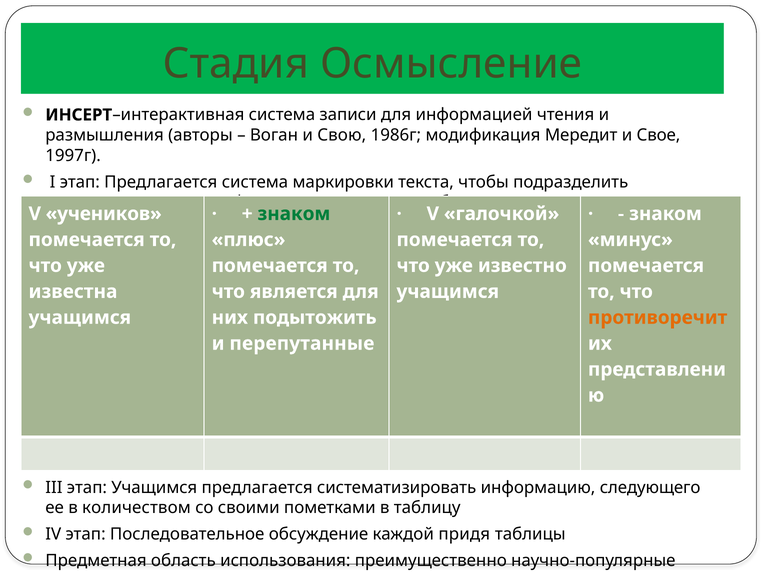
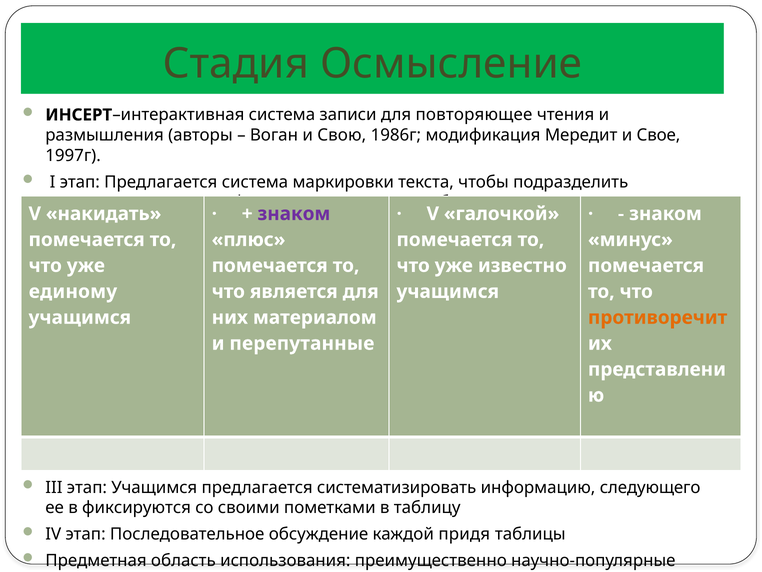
информацией: информацией -> повторяющее (474, 115)
учеников: учеников -> накидать (104, 214)
знаком colour: green -> purple (294, 214)
известна: известна -> единому (73, 291)
подытожить: подытожить -> материалом (315, 317)
в количеством: количеством -> фиксируются (137, 507)
